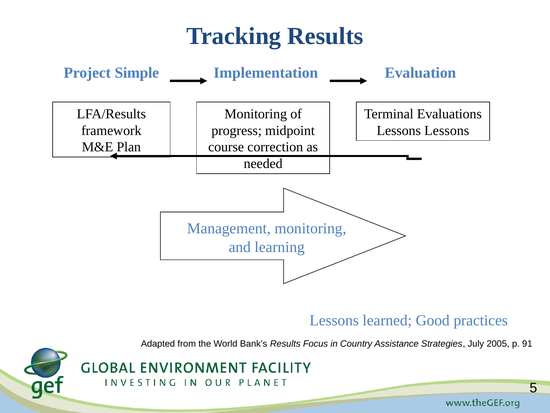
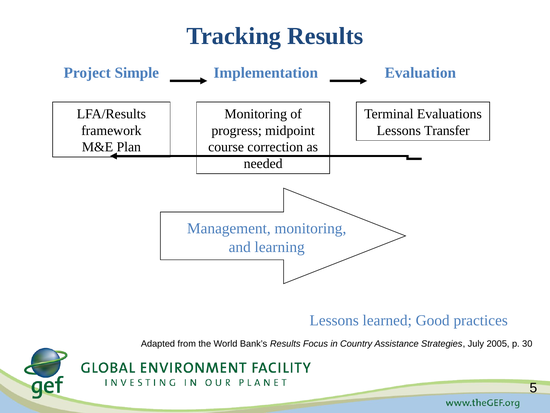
Lessons: Lessons -> Transfer (447, 130)
91: 91 -> 30 (527, 343)
